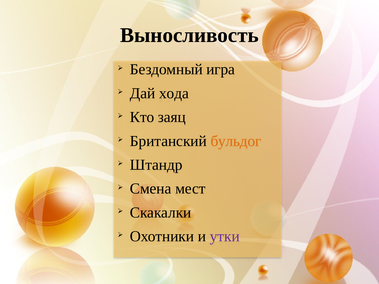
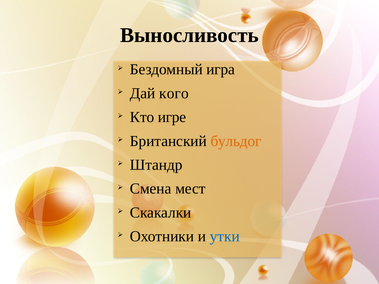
хода: хода -> кого (174, 93)
заяц: заяц -> игре (172, 117)
утки colour: purple -> blue (225, 237)
